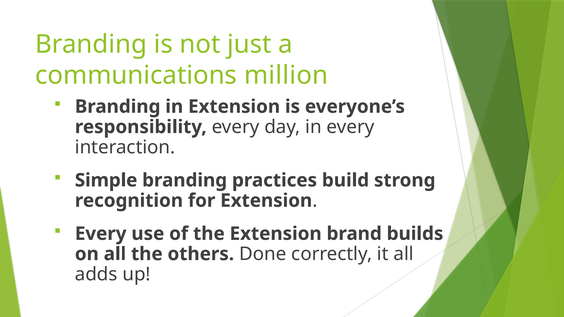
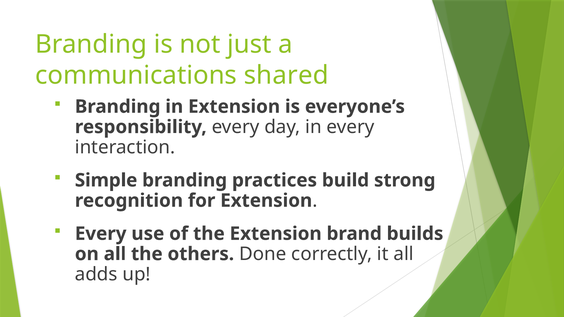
million: million -> shared (286, 75)
